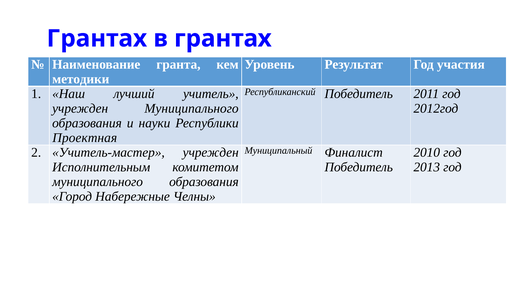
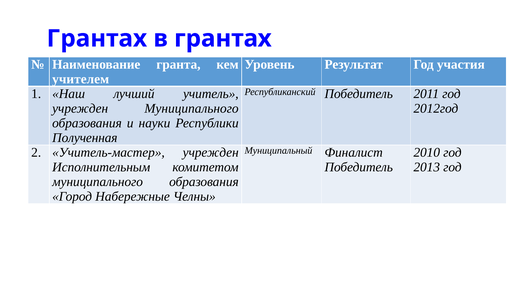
методики: методики -> учителем (81, 79)
Проектная: Проектная -> Полученная (85, 138)
